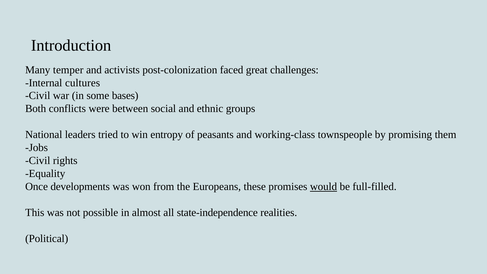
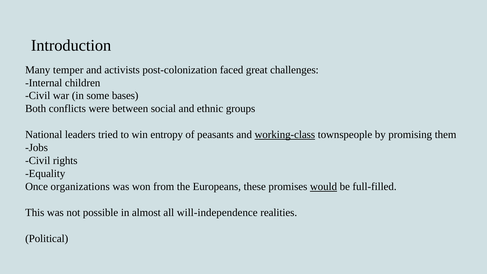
cultures: cultures -> children (83, 83)
working-class underline: none -> present (285, 135)
developments: developments -> organizations (80, 187)
state-independence: state-independence -> will-independence (217, 213)
